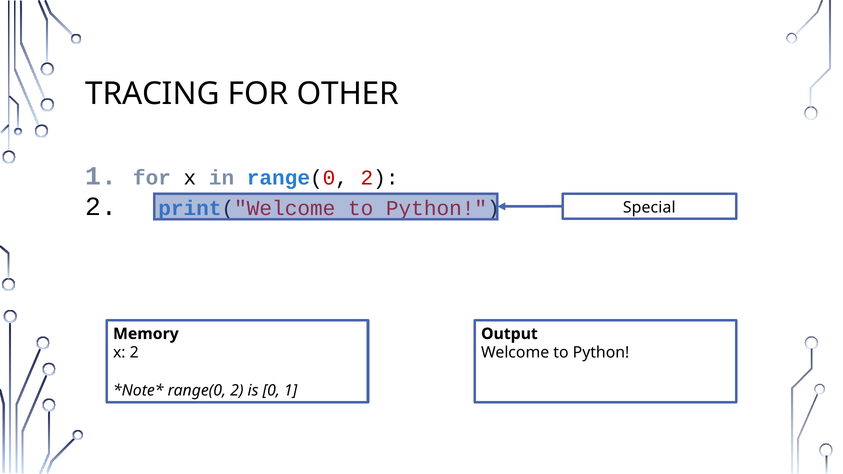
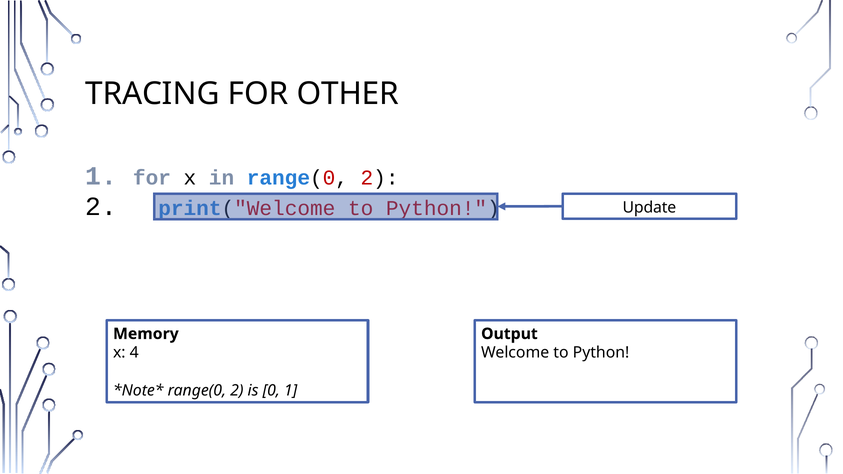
Special: Special -> Update (649, 207)
x 2: 2 -> 4 (134, 353)
